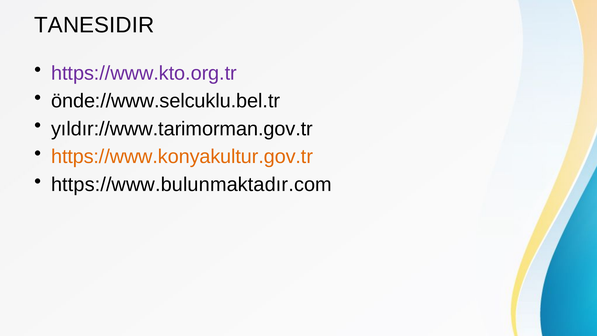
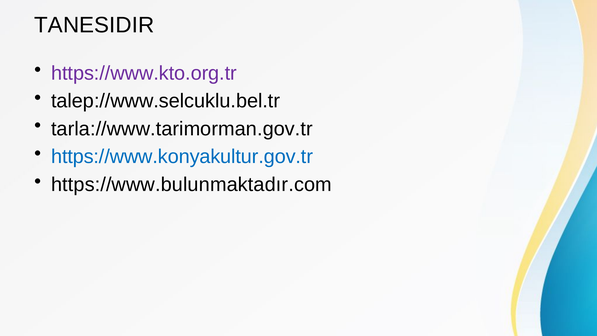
önde://www.selcuklu.bel.tr: önde://www.selcuklu.bel.tr -> talep://www.selcuklu.bel.tr (166, 101)
yıldır://www.tarimorman.gov.tr: yıldır://www.tarimorman.gov.tr -> tarla://www.tarimorman.gov.tr (182, 129)
https://www.konyakultur.gov.tr colour: orange -> blue (182, 157)
